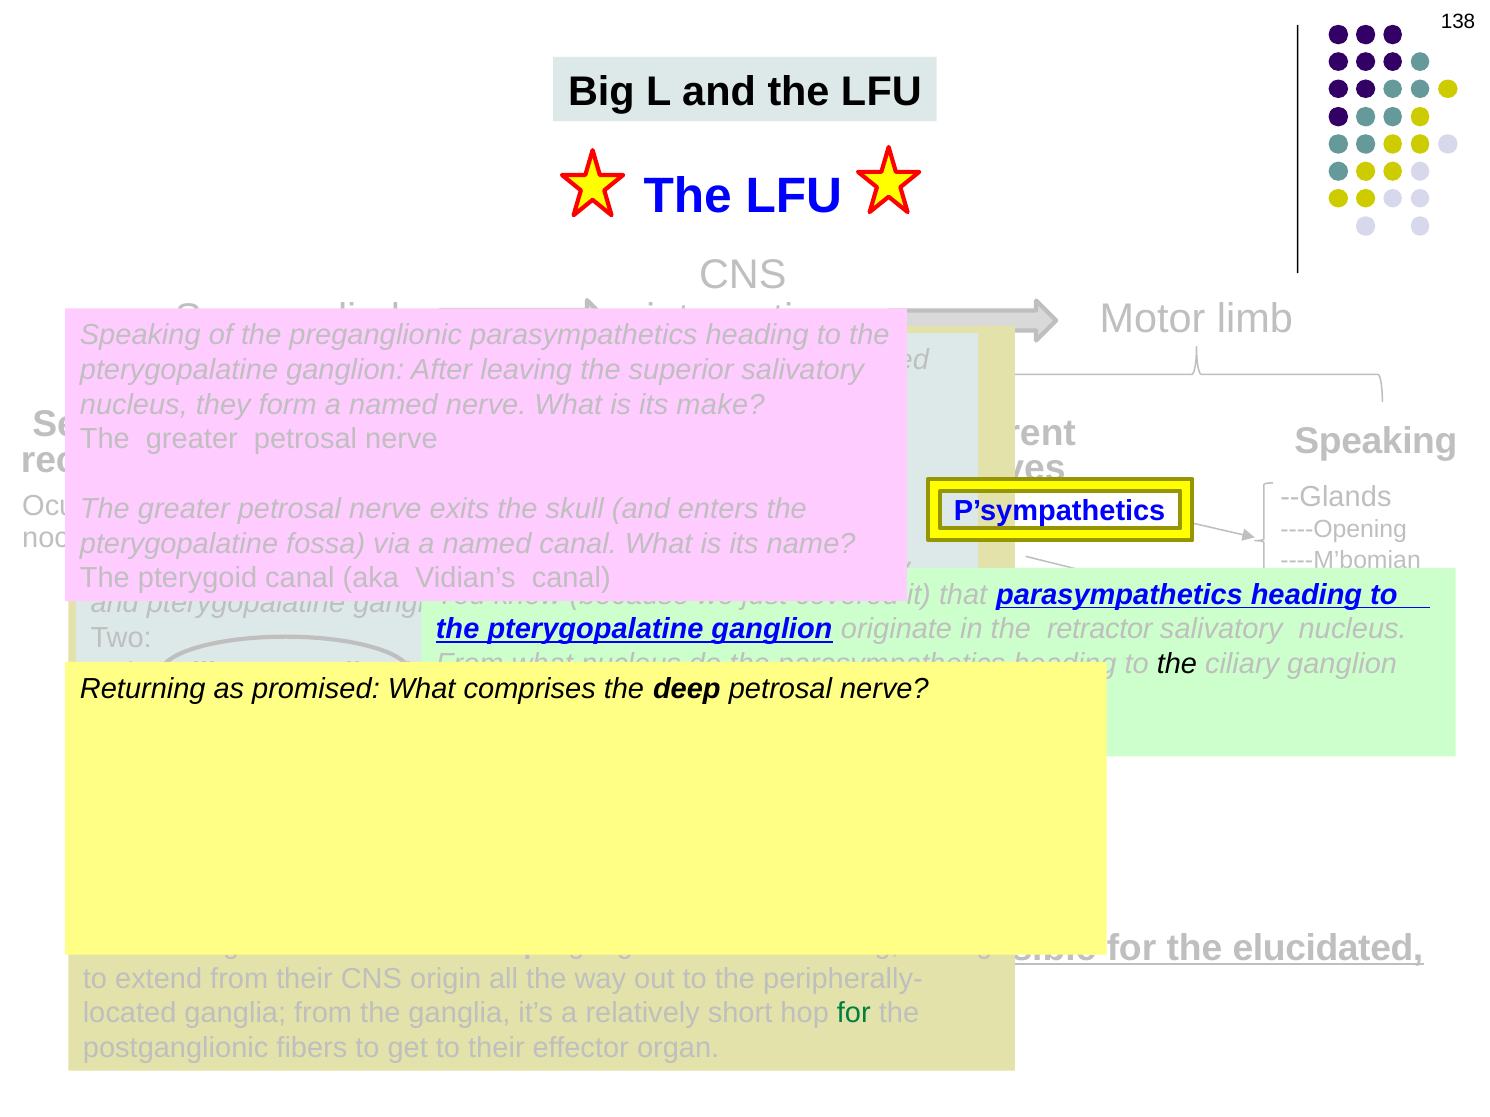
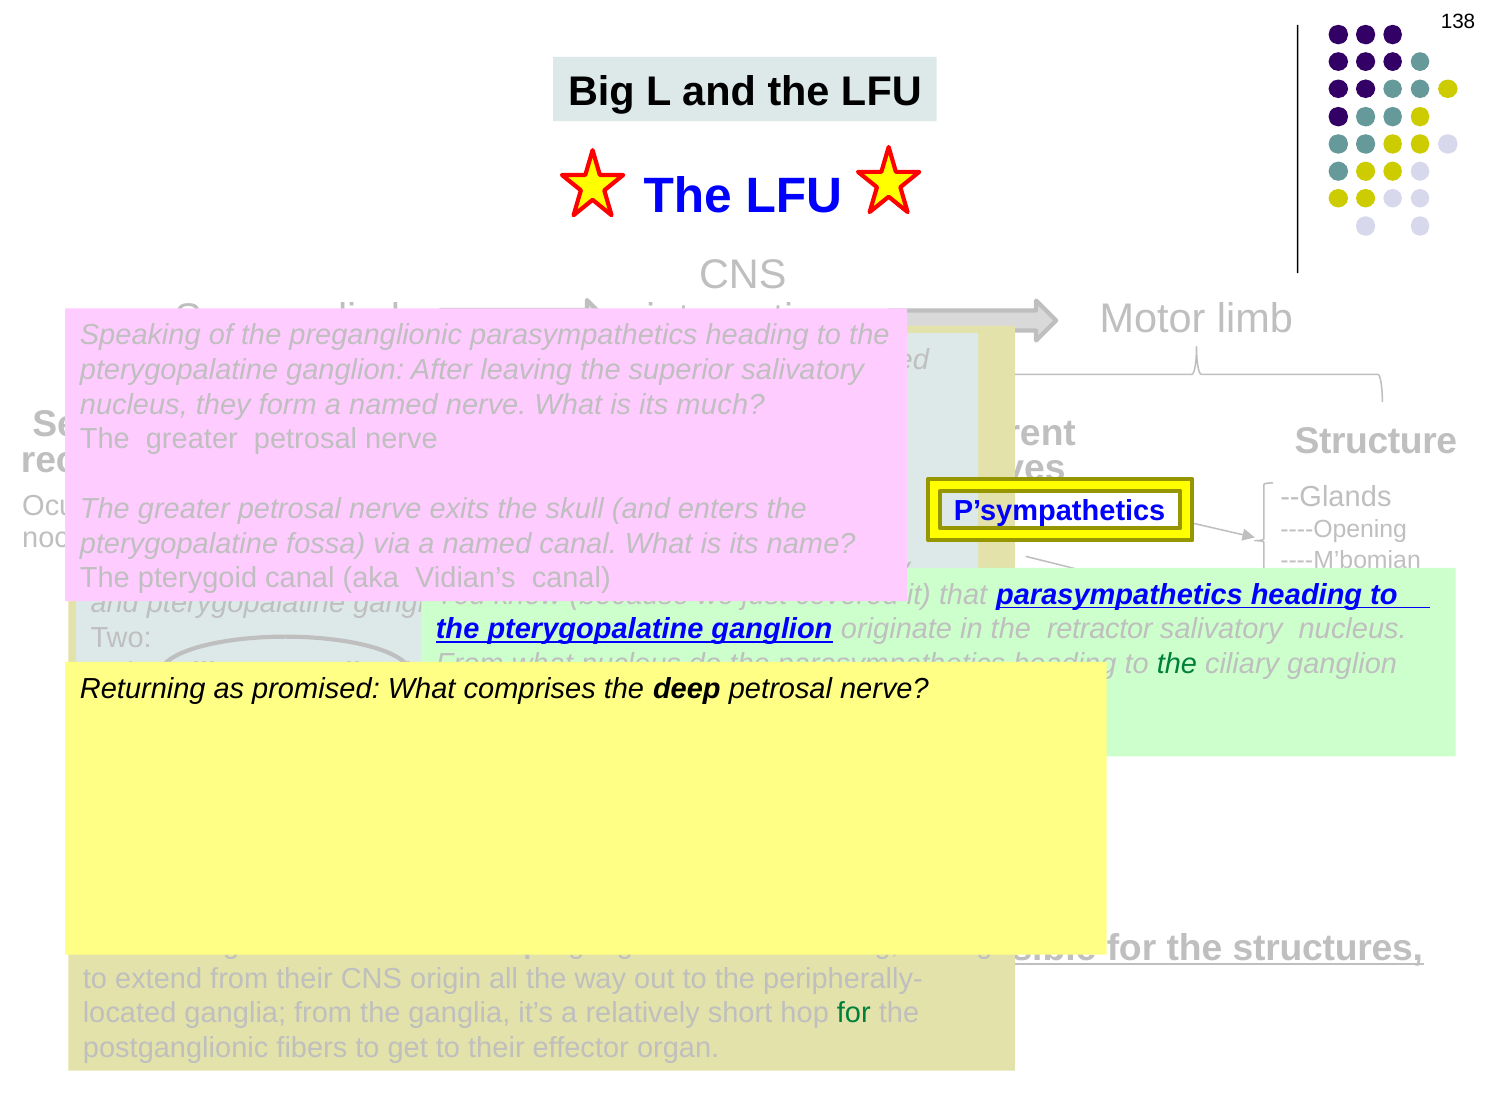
make: make -> much (721, 405)
Speaking: Speaking -> Structure (1376, 442)
the colour: black -> green (1177, 664)
elucidated: elucidated -> structures (1328, 948)
